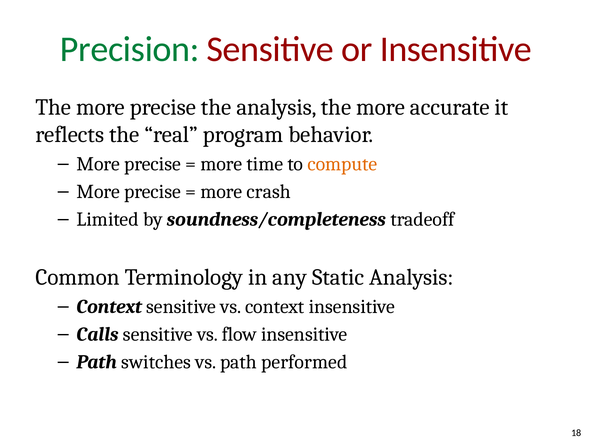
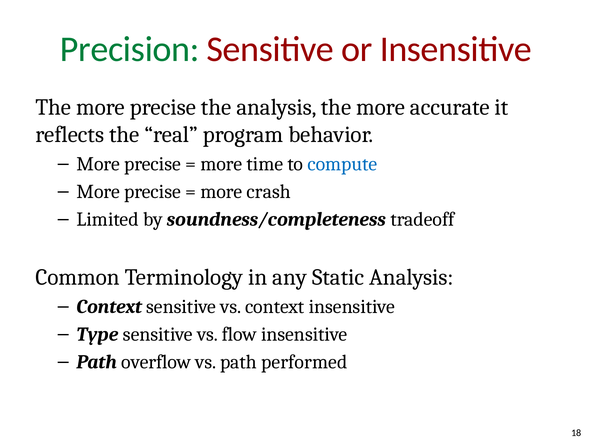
compute colour: orange -> blue (342, 164)
Calls: Calls -> Type (98, 334)
switches: switches -> overflow (156, 362)
